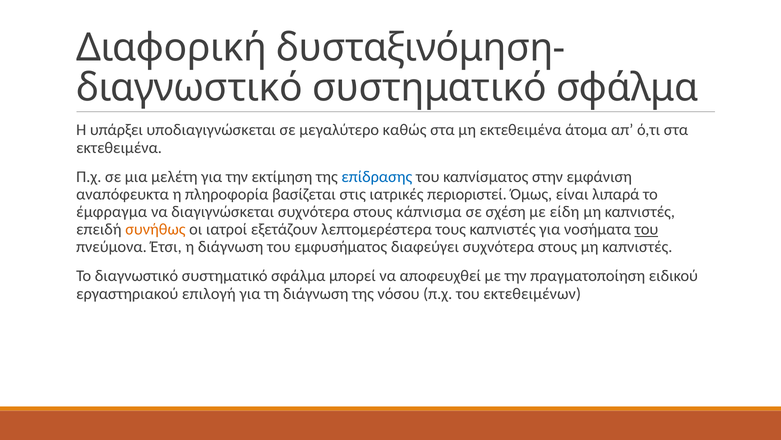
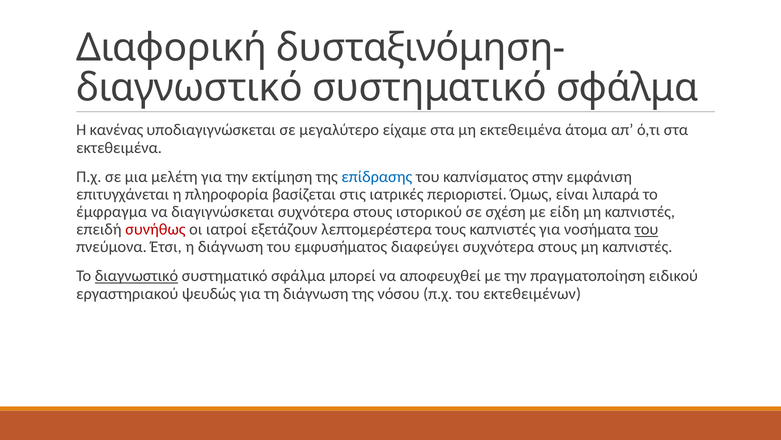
υπάρξει: υπάρξει -> κανένας (116, 130)
καθώς: καθώς -> είχαμε (405, 130)
αναπόφευκτα: αναπόφευκτα -> επιτυγχάνεται (123, 194)
κάπνισμα: κάπνισμα -> ιστορικού (429, 212)
συνήθως colour: orange -> red (155, 229)
διαγνωστικό underline: none -> present (136, 276)
επιλογή: επιλογή -> ψευδώς (209, 293)
